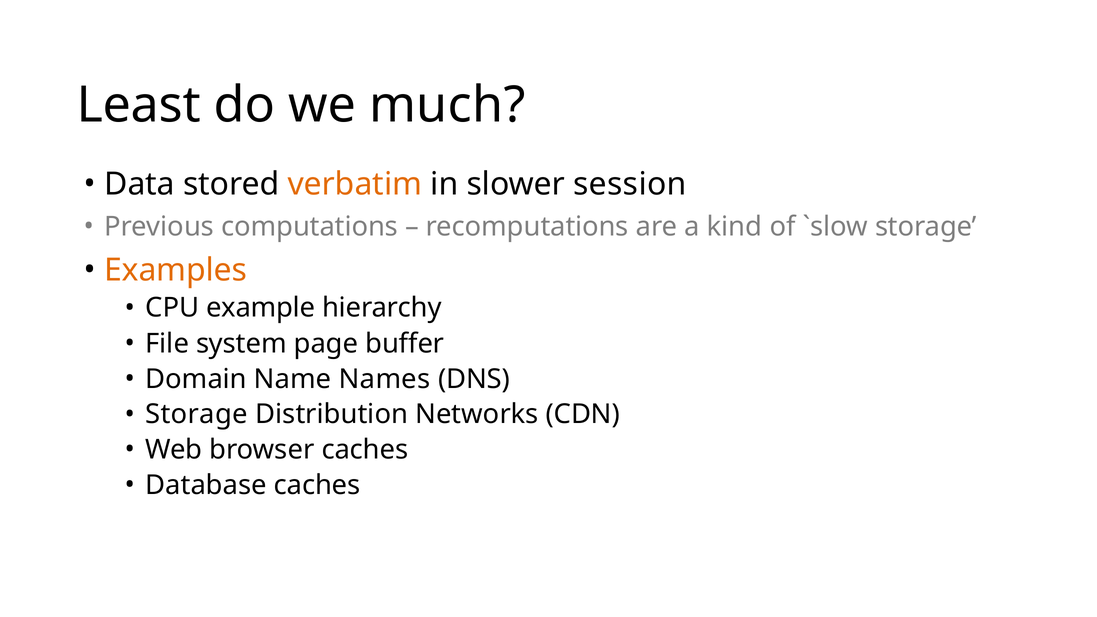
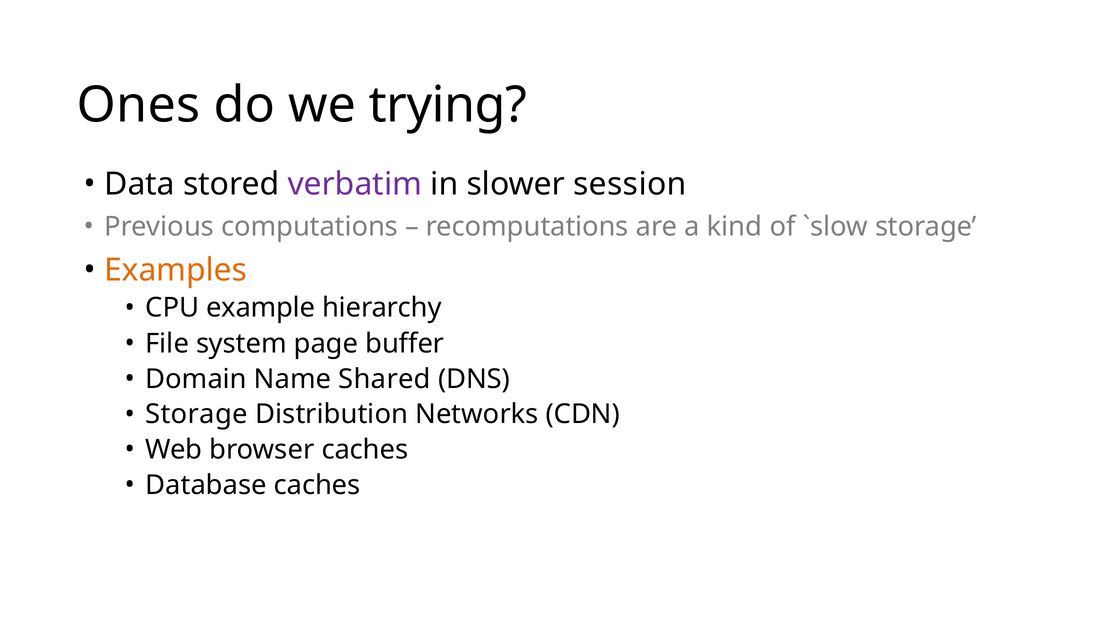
Least: Least -> Ones (138, 105)
much: much -> trying (448, 105)
verbatim colour: orange -> purple (355, 184)
Names: Names -> Shared (385, 379)
